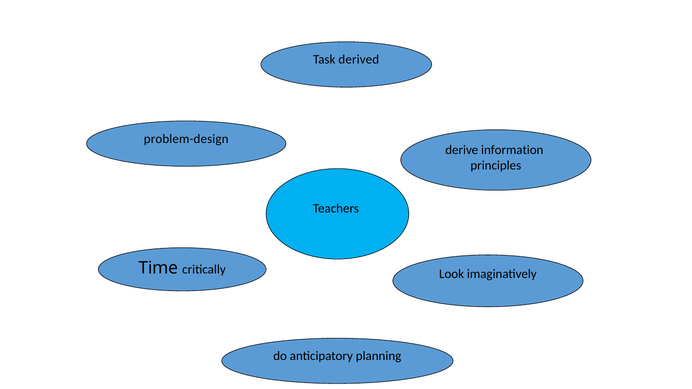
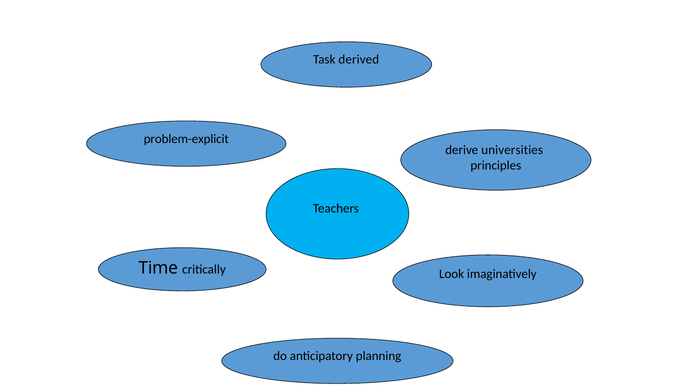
problem-design: problem-design -> problem-explicit (186, 139)
information: information -> universities (512, 150)
